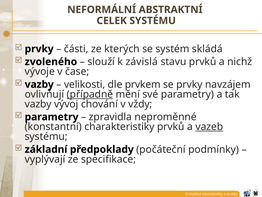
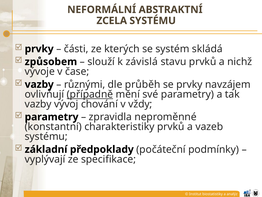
CELEK: CELEK -> ZCELA (112, 21)
zvoleného: zvoleného -> způsobem (51, 62)
velikosti: velikosti -> různými (85, 84)
prvkem: prvkem -> průběh (143, 84)
vazeb underline: present -> none (209, 126)
